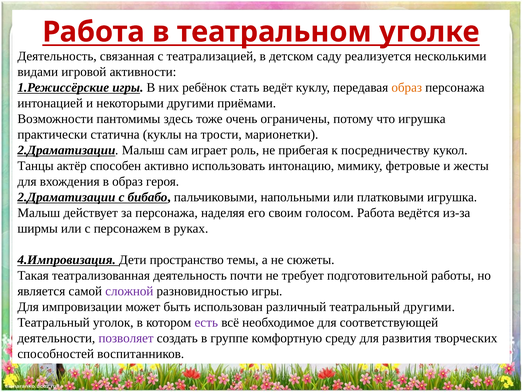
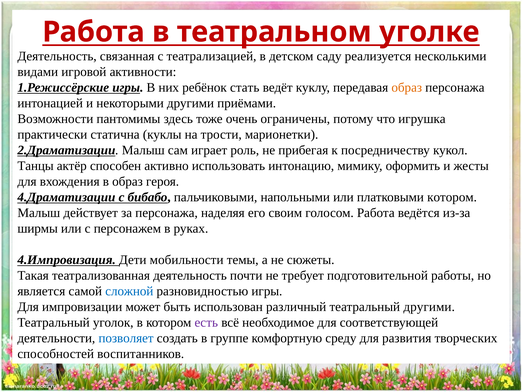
фетровые: фетровые -> оформить (413, 166)
2.Драматизации: 2.Драматизации -> 4.Драматизации (66, 197)
платковыми игрушка: игрушка -> котором (452, 197)
пространство: пространство -> мобильности (187, 260)
сложной colour: purple -> blue (129, 291)
позволяет colour: purple -> blue (126, 338)
